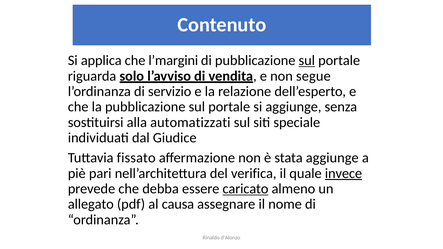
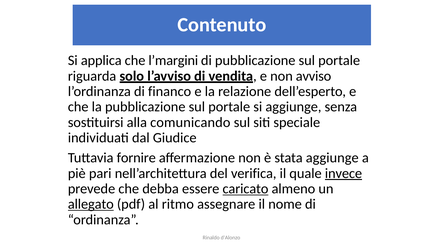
sul underline: present -> none (307, 61)
segue: segue -> avviso (314, 76)
servizio: servizio -> financo (170, 92)
automatizzati: automatizzati -> comunicando (190, 122)
fissato: fissato -> fornire (136, 158)
allegato underline: none -> present (91, 204)
causa: causa -> ritmo (178, 204)
